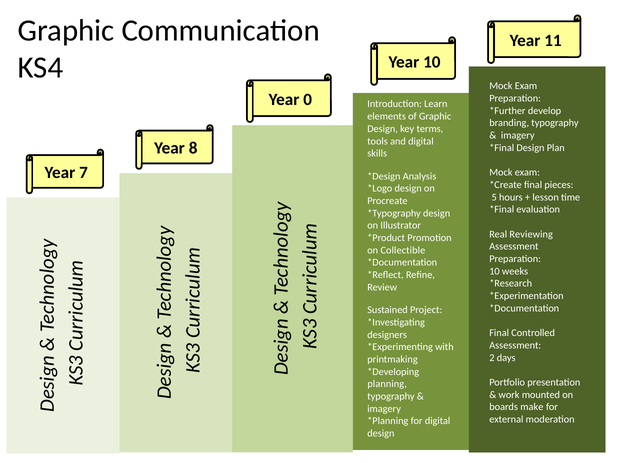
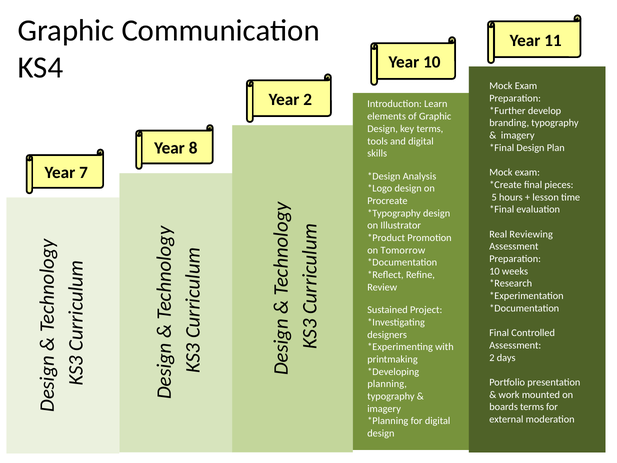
Year 0: 0 -> 2 (308, 99)
Collectible: Collectible -> Tomorrow (403, 250)
boards make: make -> terms (532, 407)
